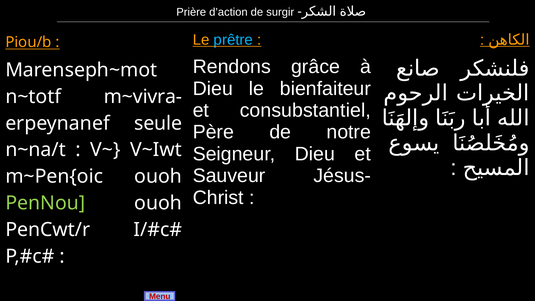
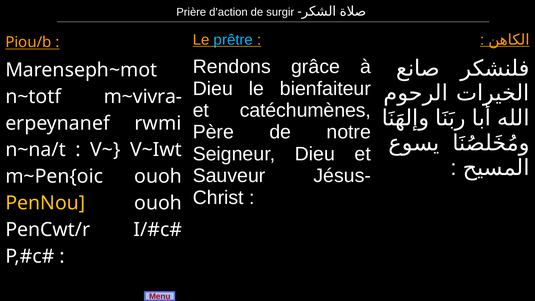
consubstantiel: consubstantiel -> catéchumènes (305, 110)
seule: seule -> rwmi (158, 123)
PenNou colour: light green -> yellow (45, 203)
